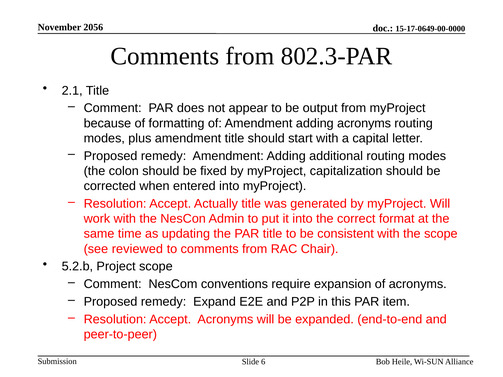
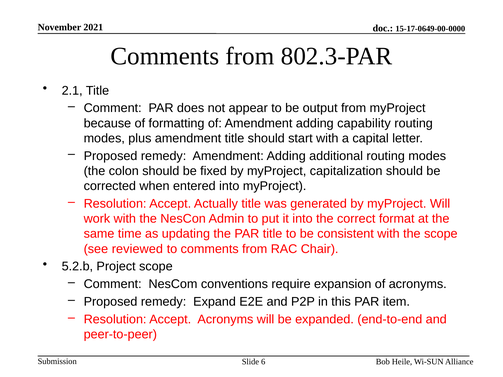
2056: 2056 -> 2021 (93, 27)
adding acronyms: acronyms -> capability (364, 123)
